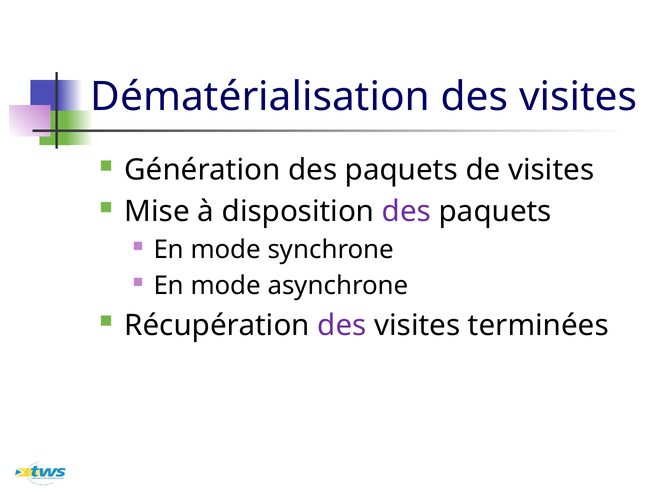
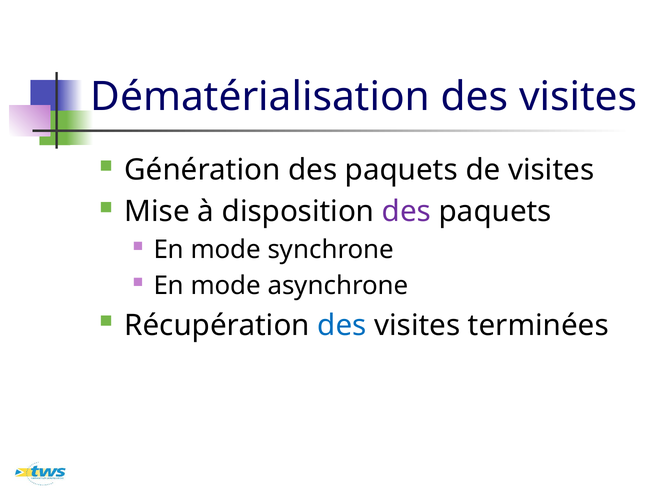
des colour: purple -> blue (342, 326)
